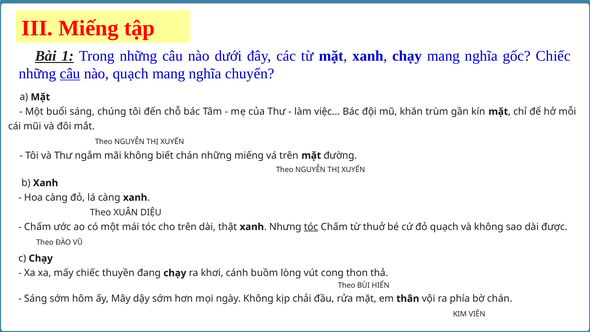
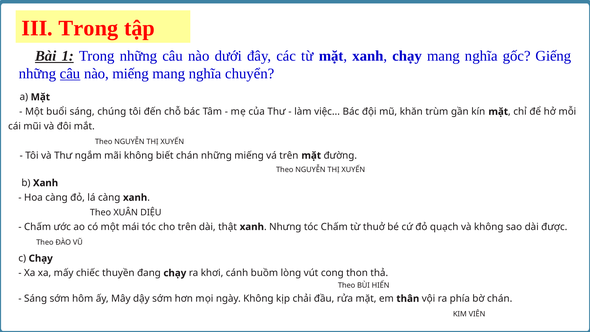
III Miếng: Miếng -> Trong (88, 28)
gốc Chiếc: Chiếc -> Giếng (553, 56)
nào quạch: quạch -> miếng (131, 74)
tóc underline: present -> none (311, 227)
